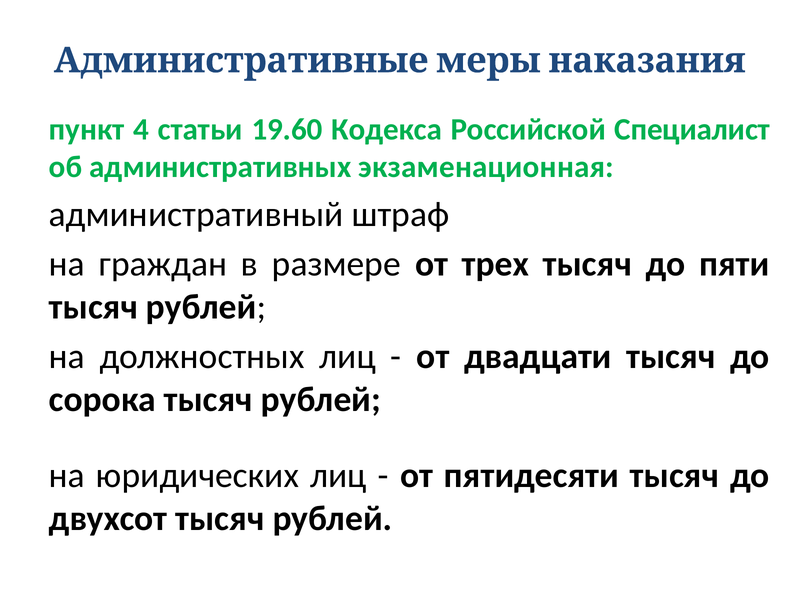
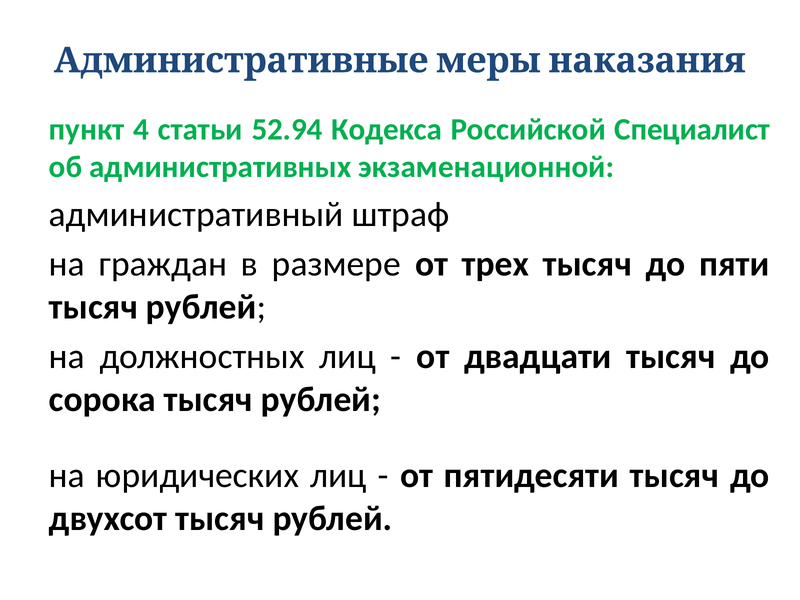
19.60: 19.60 -> 52.94 (287, 130)
экзаменационная: экзаменационная -> экзаменационной (486, 167)
